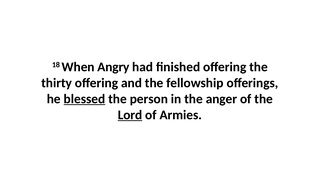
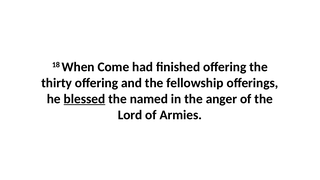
Angry: Angry -> Come (113, 67)
person: person -> named (149, 99)
Lord underline: present -> none (130, 115)
